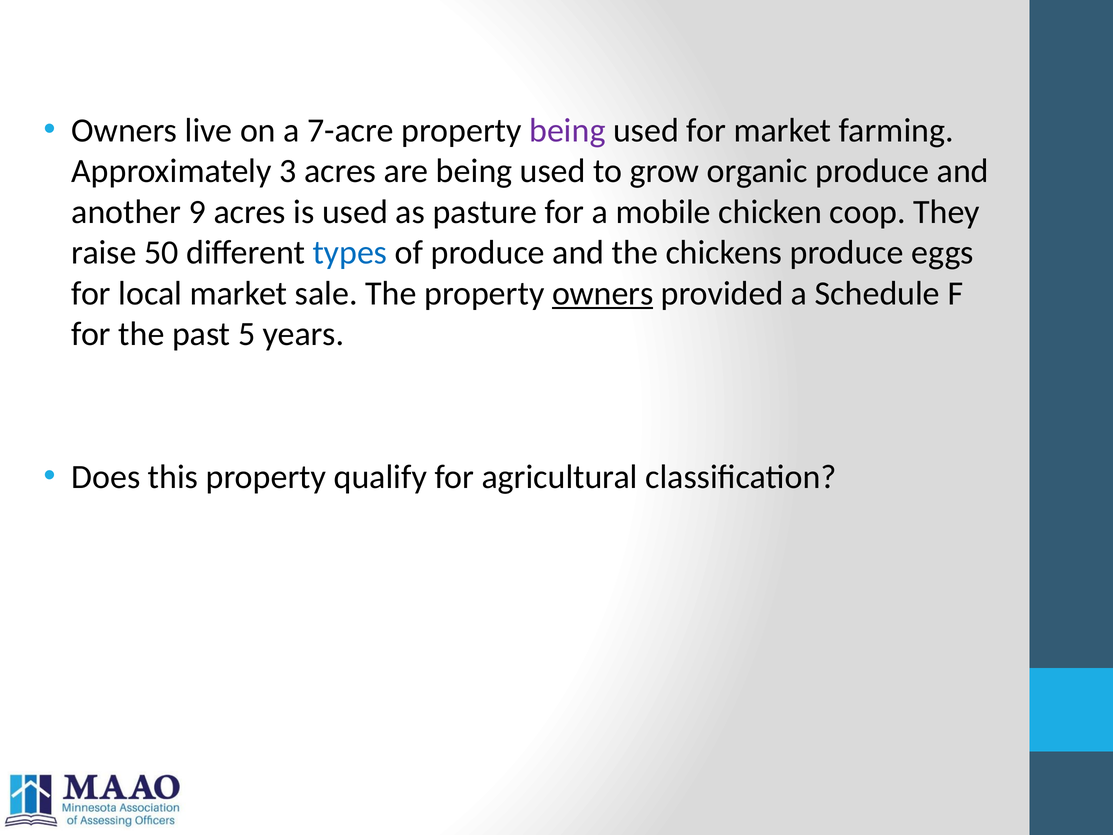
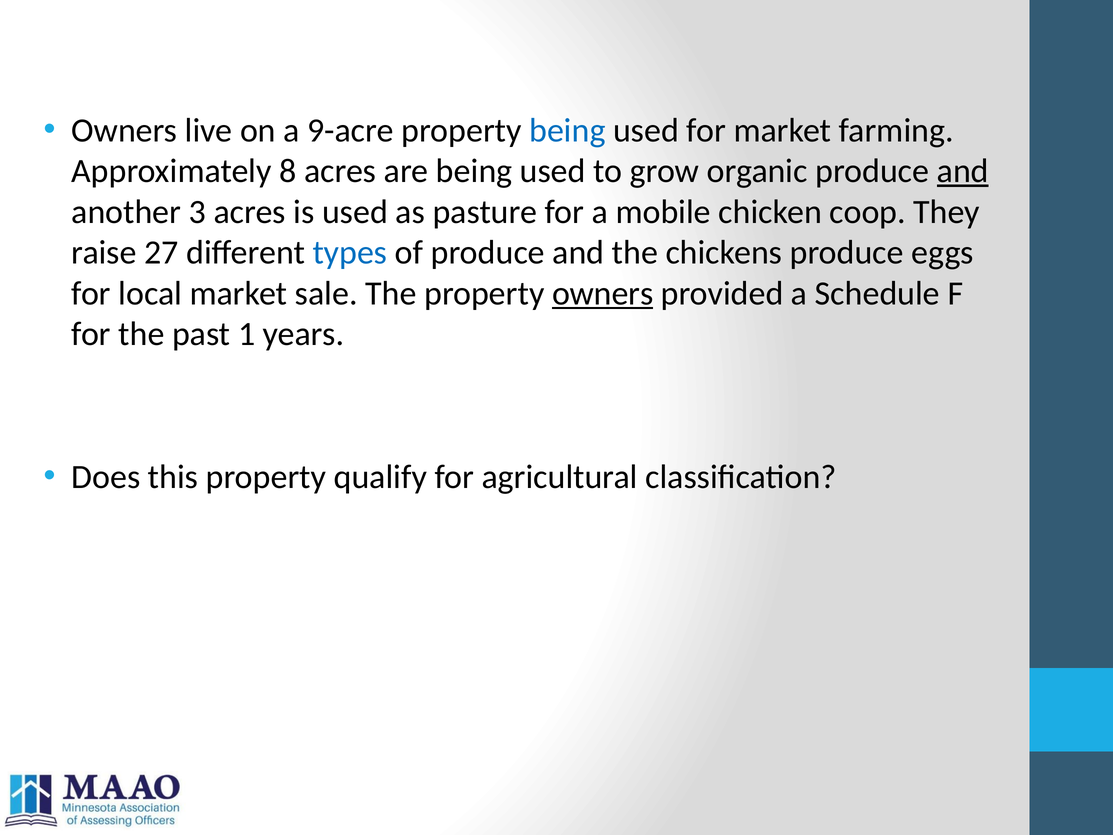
7-acre: 7-acre -> 9-acre (351, 130)
being colour: purple -> blue (567, 130)
3: 3 -> 8 (288, 171)
and underline: none -> present (963, 171)
9: 9 -> 3 (197, 212)
50: 50 -> 27 (161, 253)
5: 5 -> 1 (247, 334)
